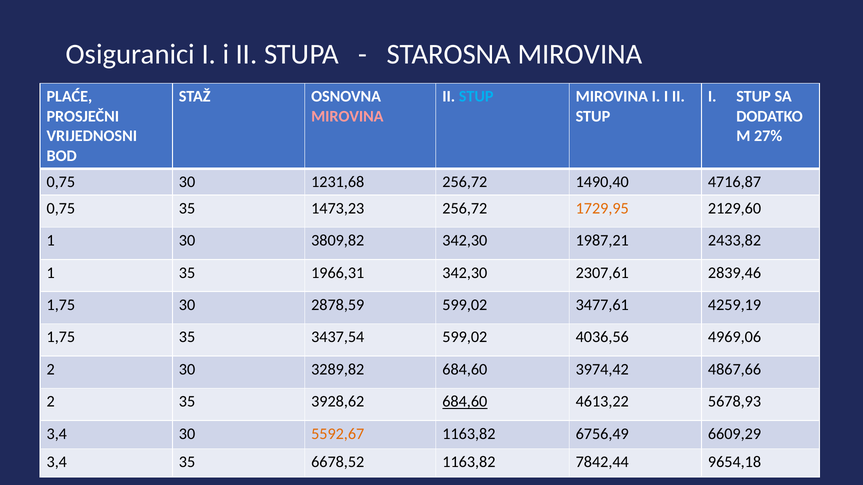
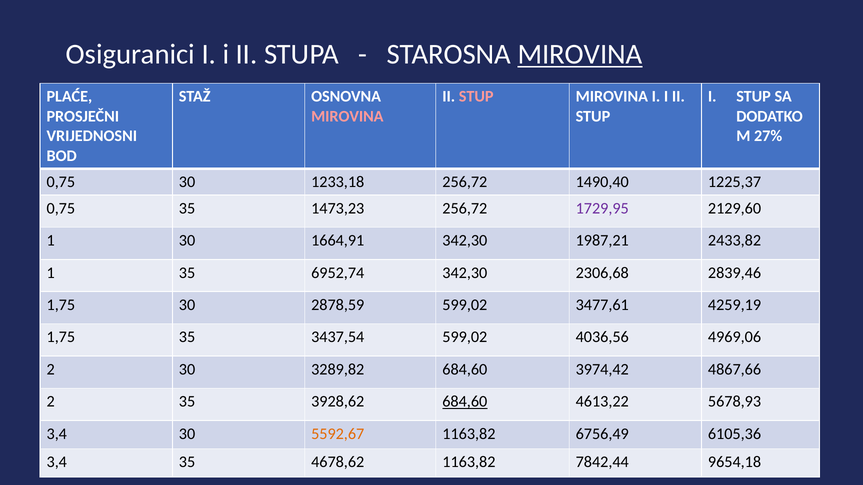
MIROVINA underline: none -> present (580, 54)
STUP colour: light blue -> pink (476, 97)
1231,68: 1231,68 -> 1233,18 (338, 182)
4716,87: 4716,87 -> 1225,37 (735, 182)
1729,95 colour: orange -> purple (602, 208)
3809,82: 3809,82 -> 1664,91 (338, 241)
1966,31: 1966,31 -> 6952,74 (338, 273)
2307,61: 2307,61 -> 2306,68 (602, 273)
6609,29: 6609,29 -> 6105,36 (735, 434)
6678,52: 6678,52 -> 4678,62 (338, 463)
